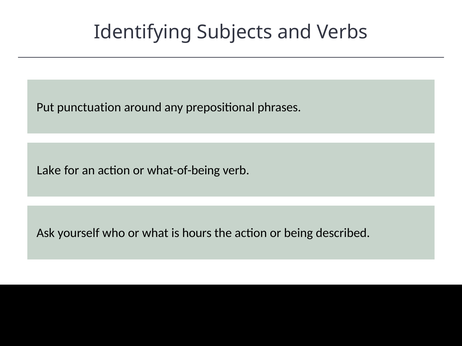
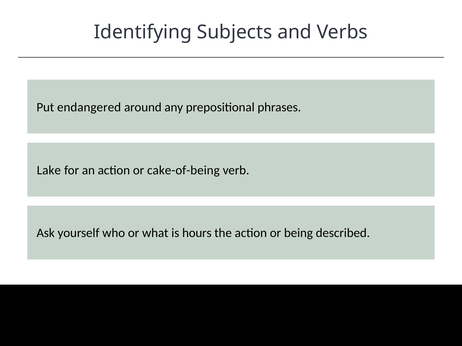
punctuation: punctuation -> endangered (89, 107)
what-of-being: what-of-being -> cake-of-being (183, 170)
